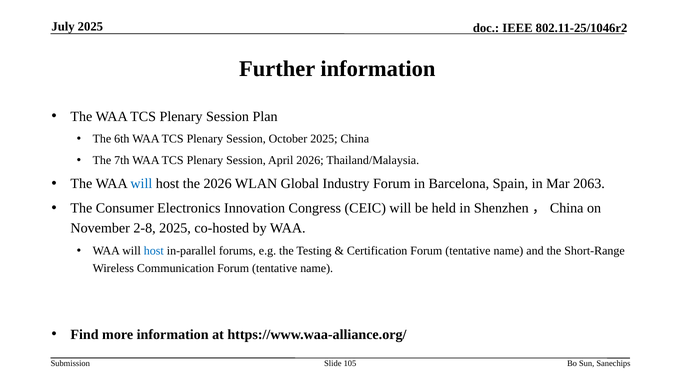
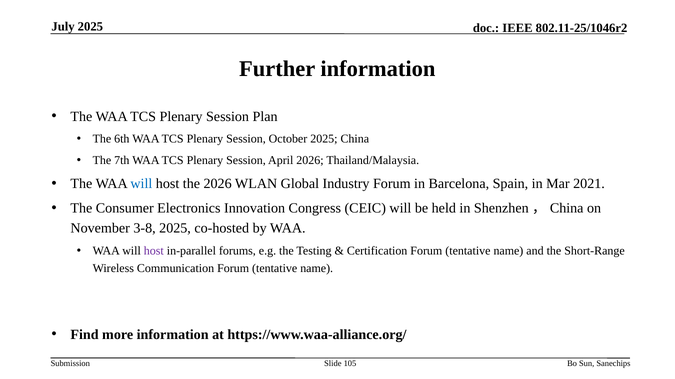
2063: 2063 -> 2021 (589, 184)
2-8: 2-8 -> 3-8 (145, 229)
host colour: blue -> purple (154, 251)
